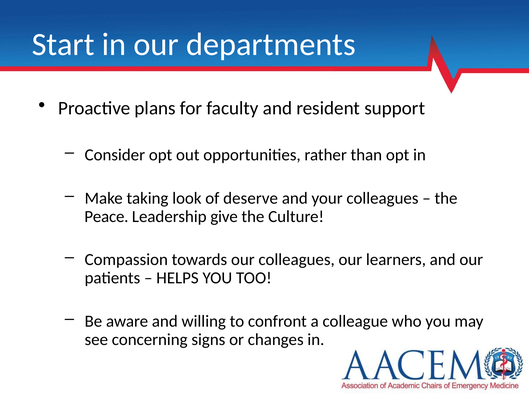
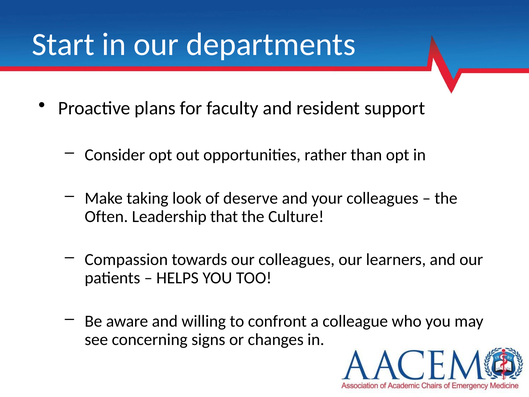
Peace: Peace -> Often (106, 216)
give: give -> that (224, 216)
